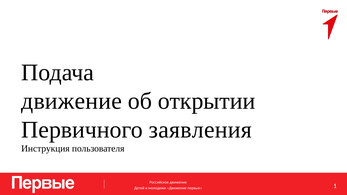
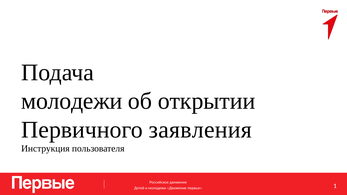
движение: движение -> молодежи (72, 101)
